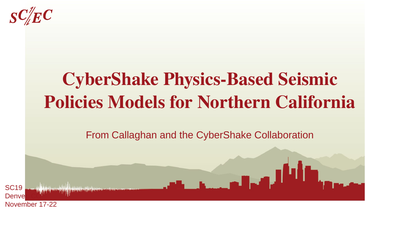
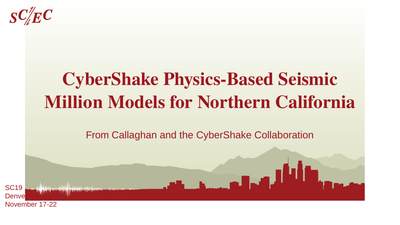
Policies: Policies -> Million (74, 102)
